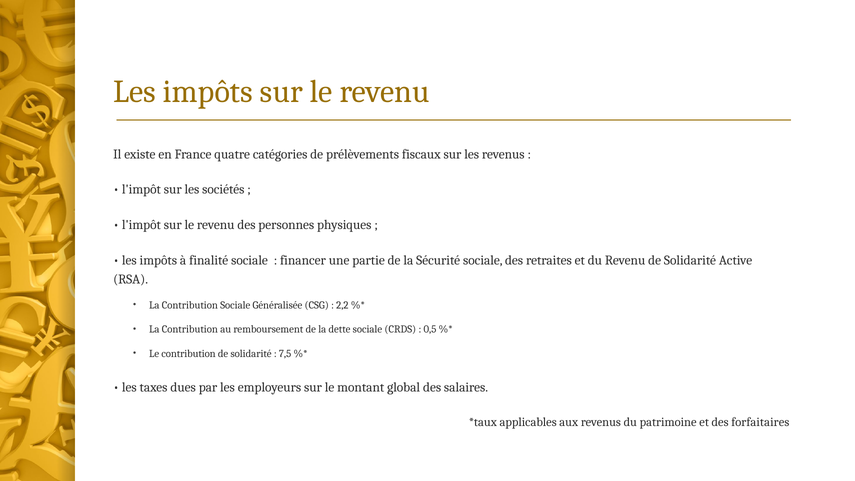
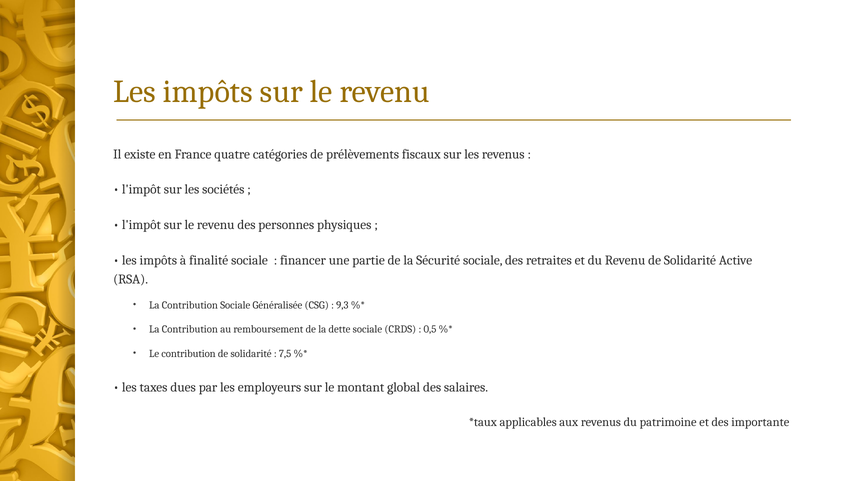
2,2: 2,2 -> 9,3 (342, 305)
forfaitaires: forfaitaires -> importante (760, 422)
